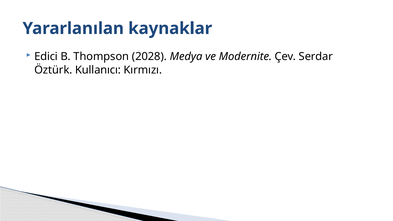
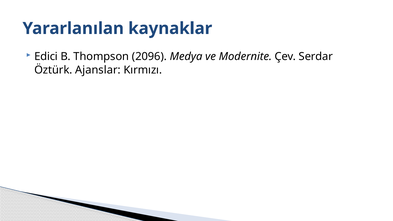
2028: 2028 -> 2096 (149, 57)
Kullanıcı: Kullanıcı -> Ajanslar (98, 70)
